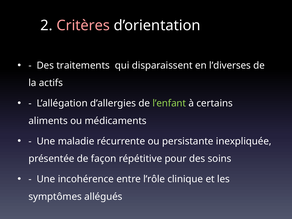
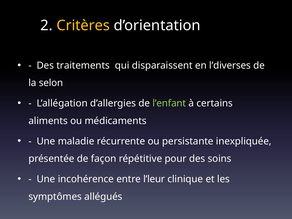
Critères colour: pink -> yellow (83, 25)
actifs: actifs -> selon (51, 83)
l’rôle: l’rôle -> l’leur (154, 179)
